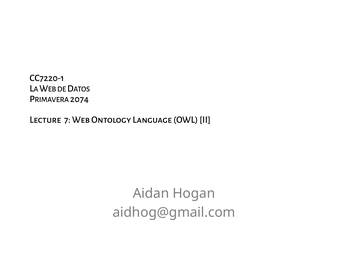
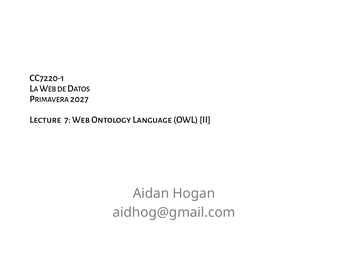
2074: 2074 -> 2027 (79, 99)
